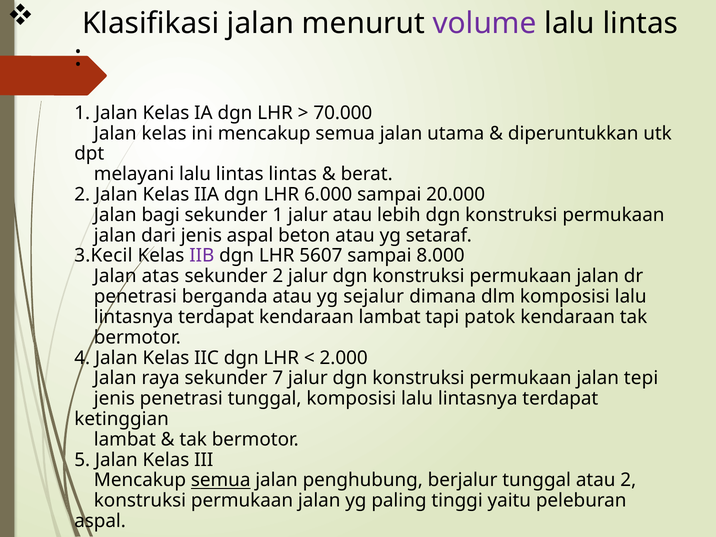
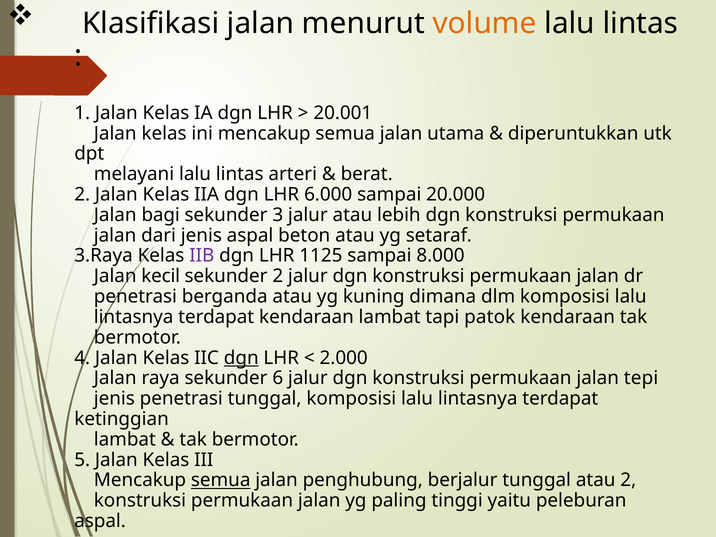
volume colour: purple -> orange (485, 24)
70.000: 70.000 -> 20.001 (343, 113)
lintas lintas: lintas -> arteri (293, 174)
sekunder 1: 1 -> 3 (278, 215)
3.Kecil: 3.Kecil -> 3.Raya (104, 256)
5607: 5607 -> 1125 (321, 256)
atas: atas -> kecil (161, 276)
sejalur: sejalur -> kuning (374, 297)
dgn underline: none -> present (241, 358)
7: 7 -> 6 (278, 378)
